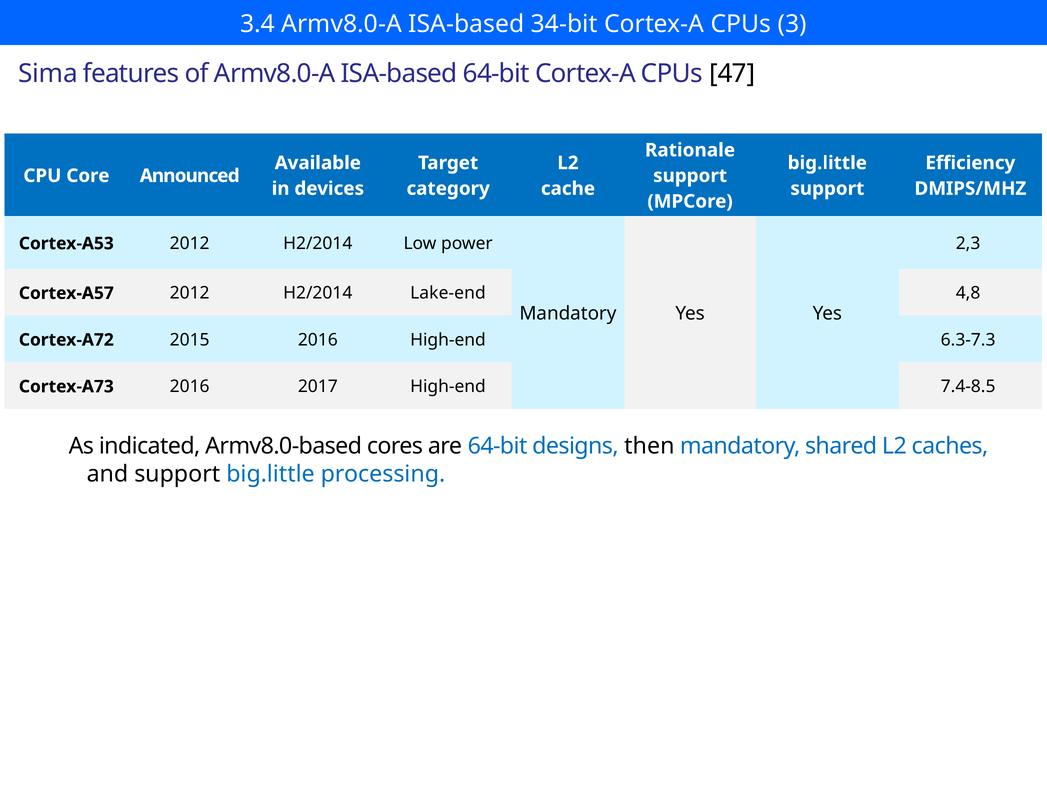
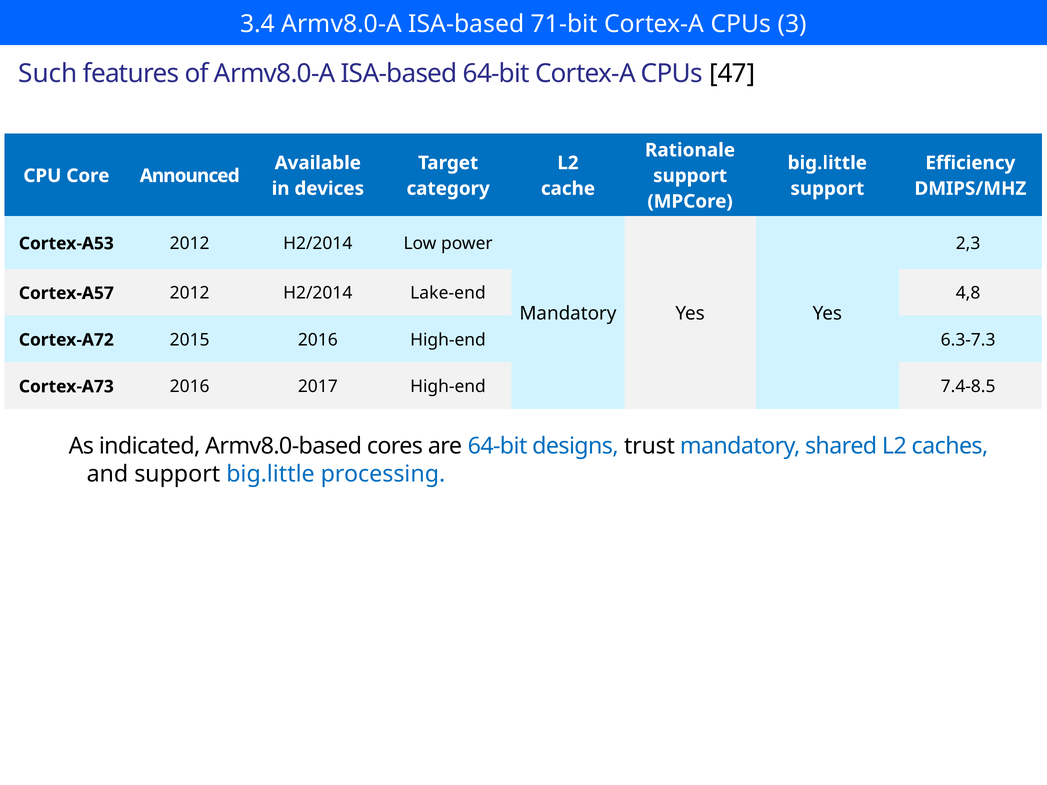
34-bit: 34-bit -> 71-bit (564, 24)
Sima: Sima -> Such (48, 73)
then: then -> trust (649, 446)
